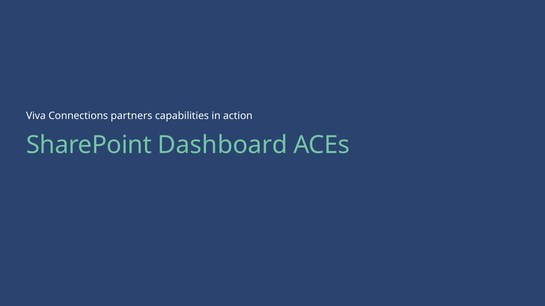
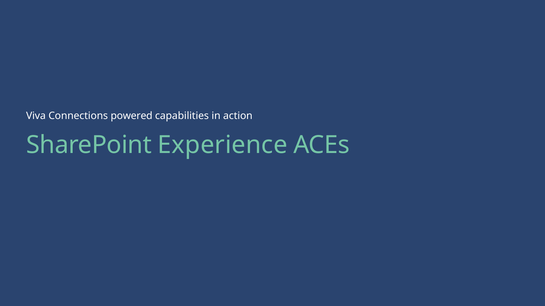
partners: partners -> powered (132, 116)
Dashboard: Dashboard -> Experience (223, 145)
